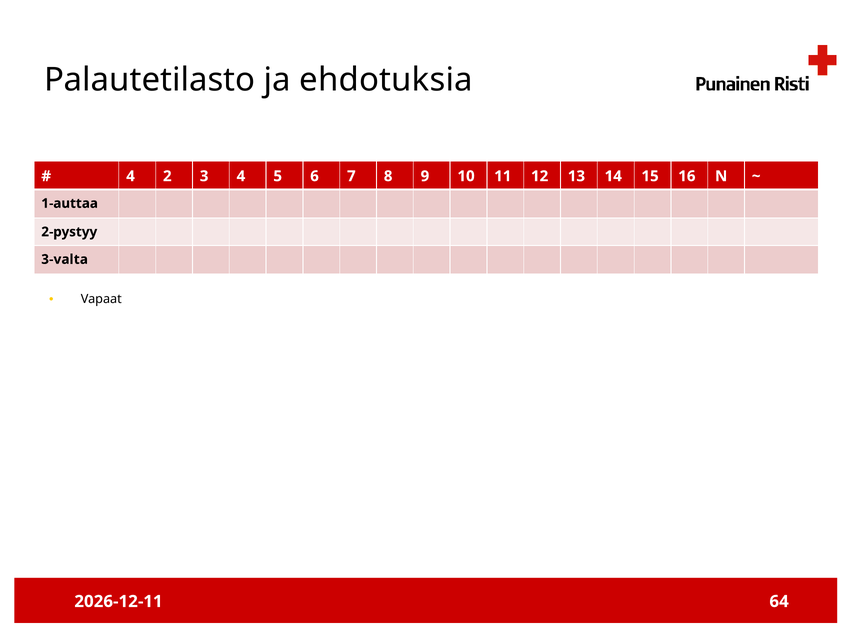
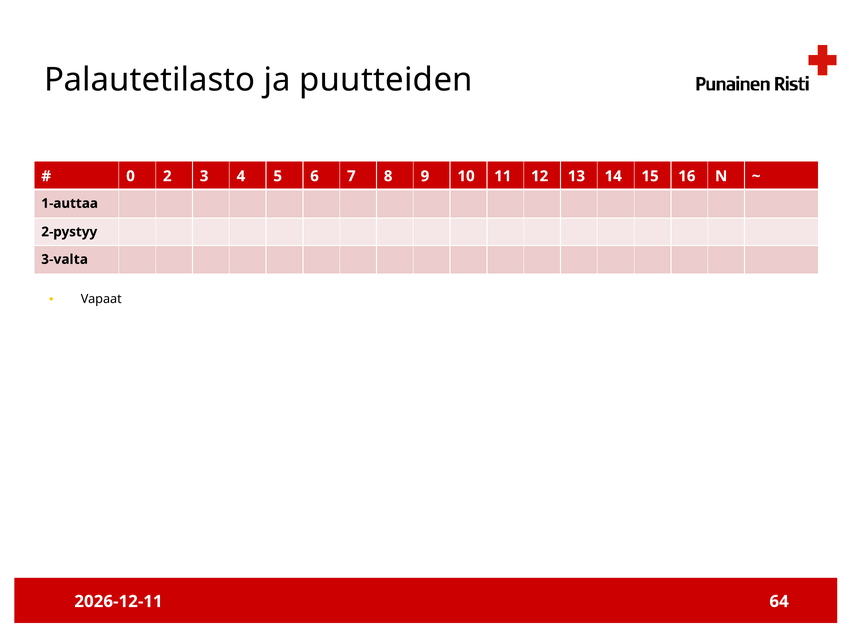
ehdotuksia: ehdotuksia -> puutteiden (386, 80)
4: 4 -> 0 (131, 176)
